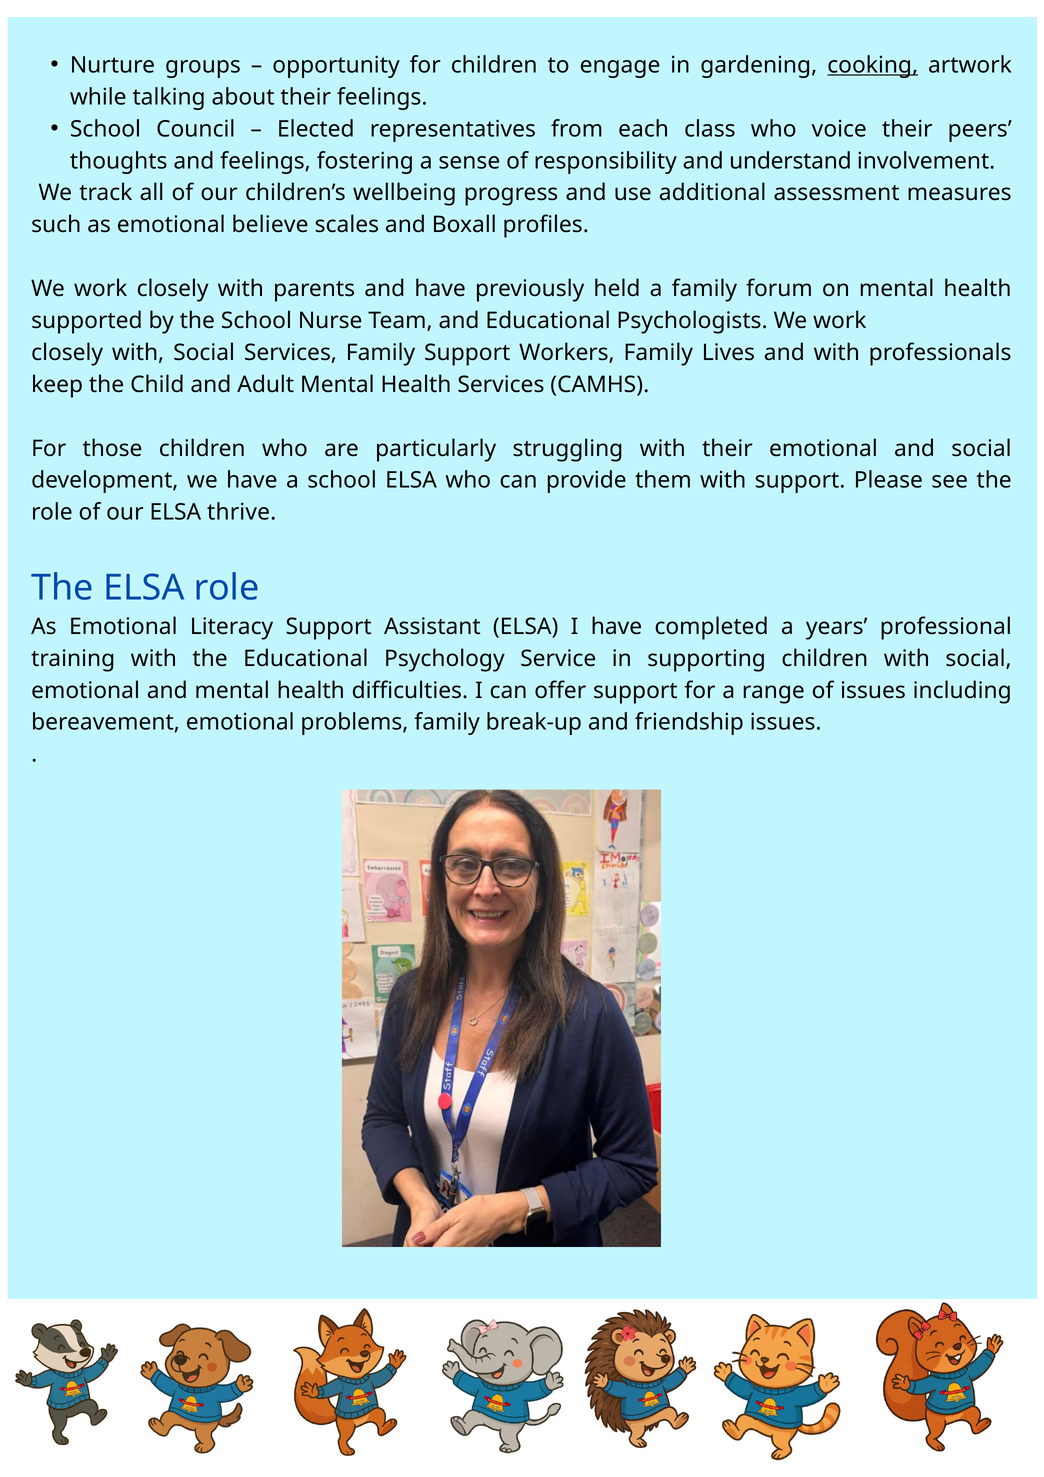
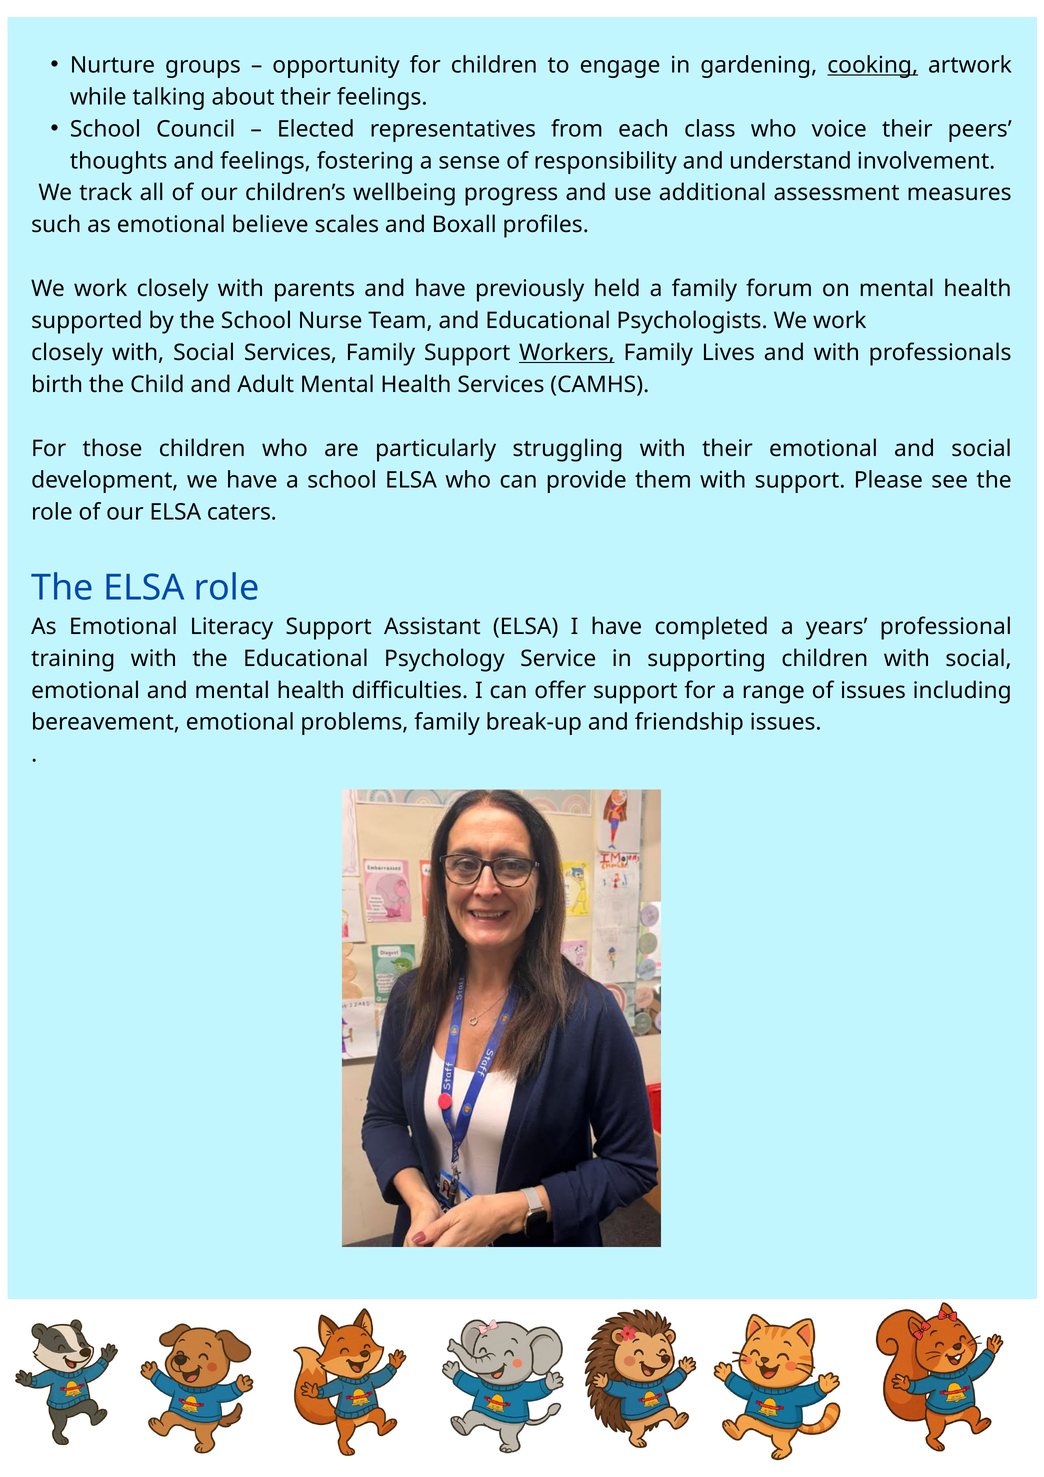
Workers underline: none -> present (567, 353)
keep: keep -> birth (57, 384)
thrive: thrive -> caters (242, 512)
